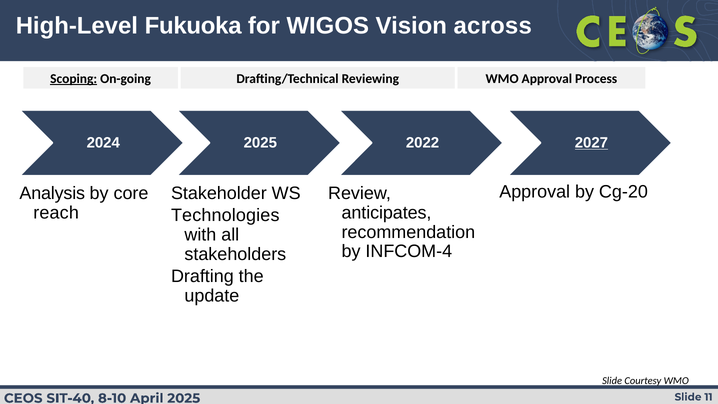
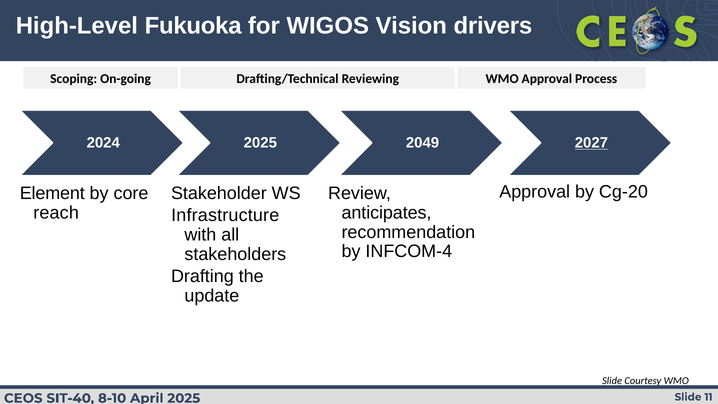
across: across -> drivers (493, 26)
Scoping underline: present -> none (74, 79)
2022: 2022 -> 2049 (423, 143)
Analysis: Analysis -> Element (52, 193)
Technologies: Technologies -> Infrastructure (225, 215)
